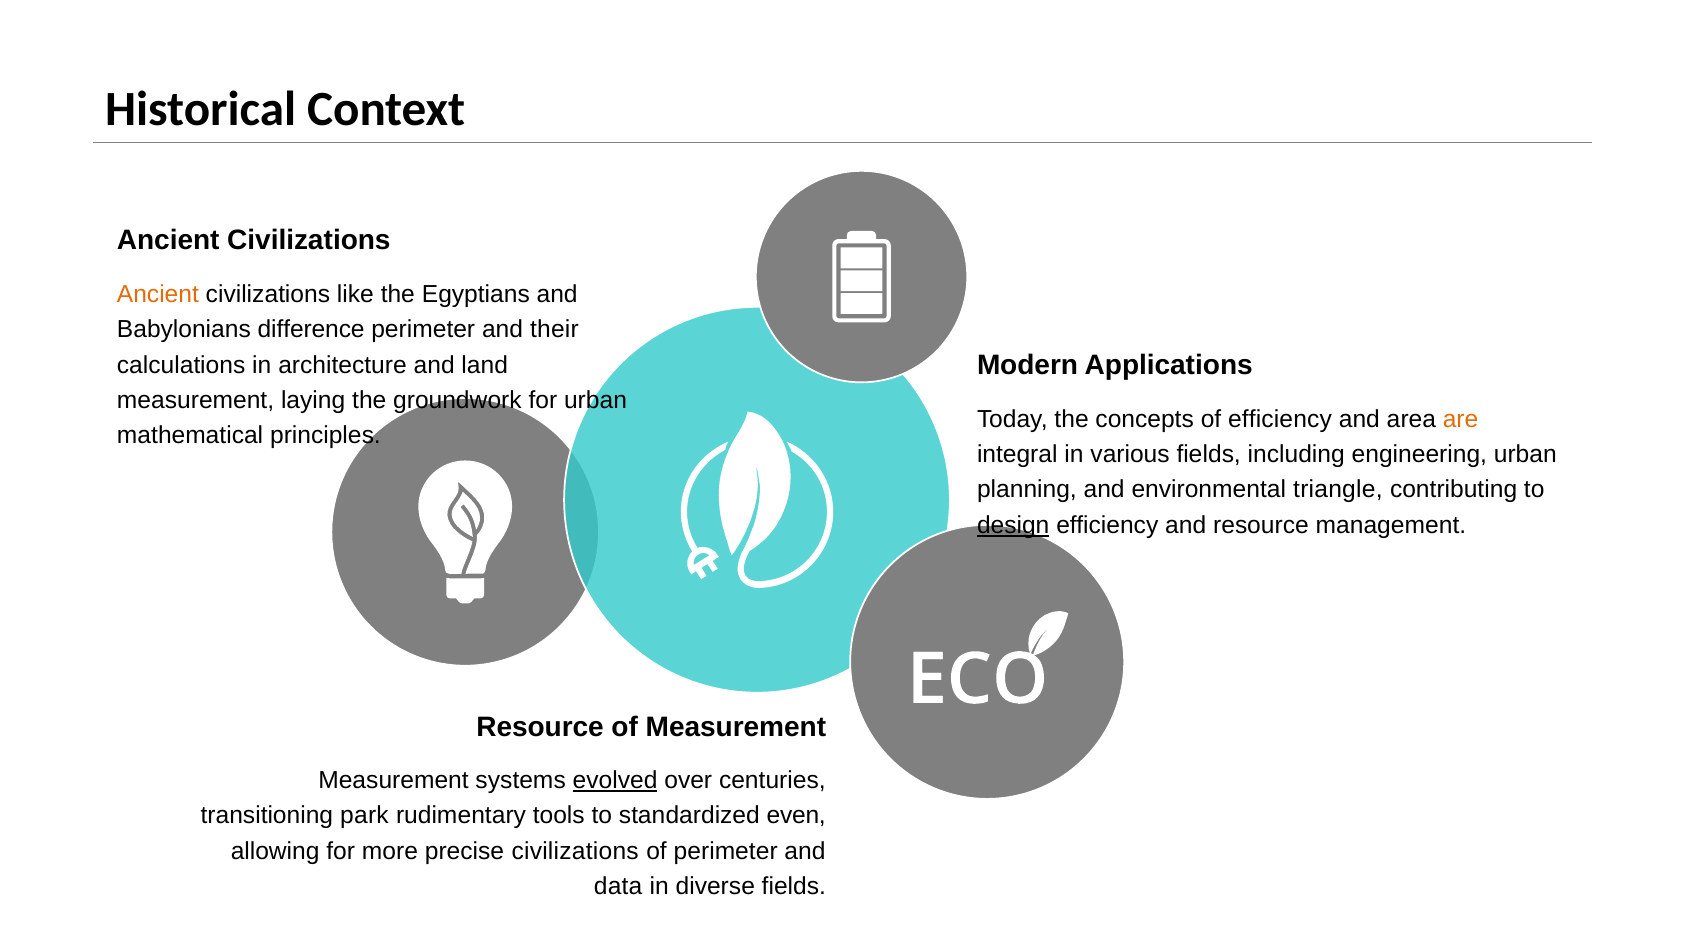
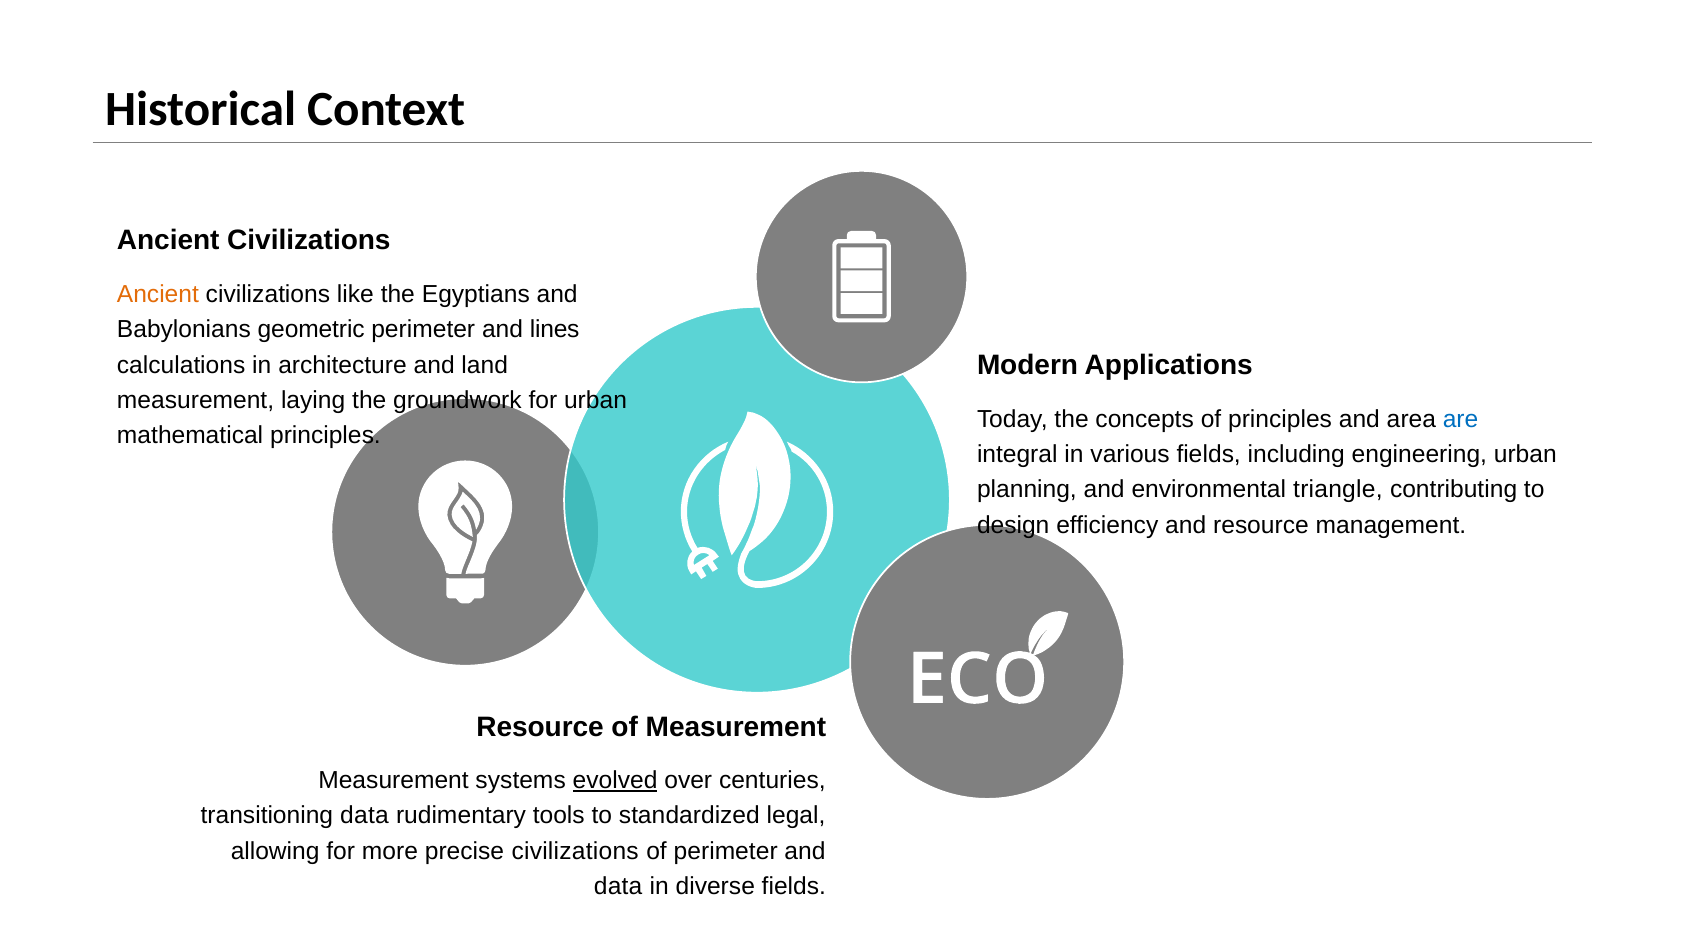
difference: difference -> geometric (311, 330)
their: their -> lines (555, 330)
of efficiency: efficiency -> principles (1280, 419)
are colour: orange -> blue (1461, 419)
design underline: present -> none (1013, 525)
transitioning park: park -> data (364, 816)
even: even -> legal (796, 816)
